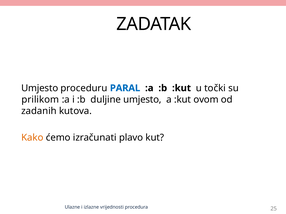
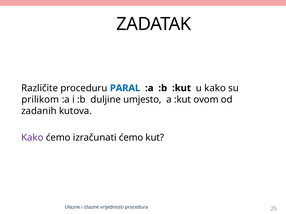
Umjesto: Umjesto -> Različite (40, 88)
u točki: točki -> kako (215, 88)
Kako colour: orange -> purple (32, 138)
izračunati plavo: plavo -> ćemo (131, 138)
